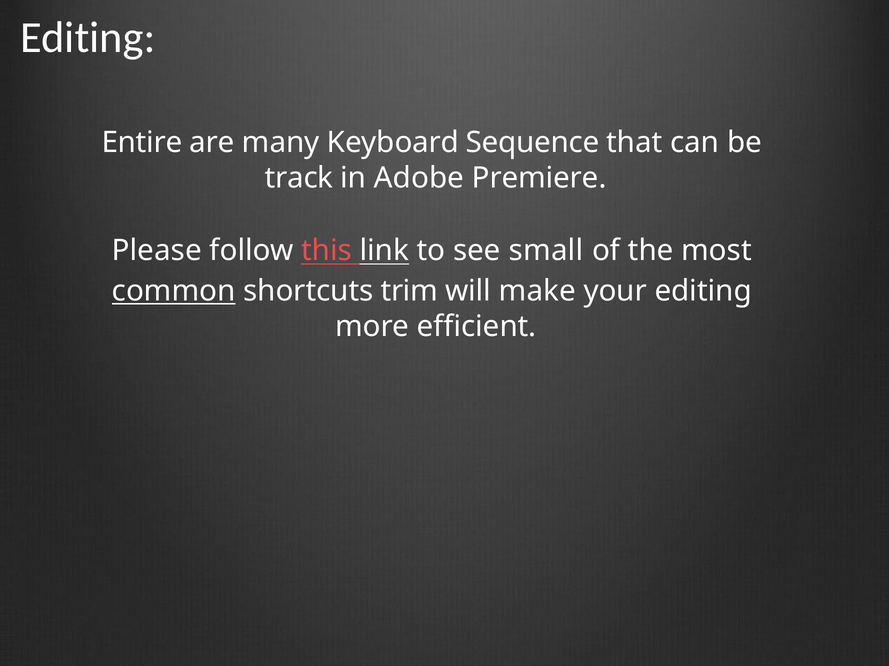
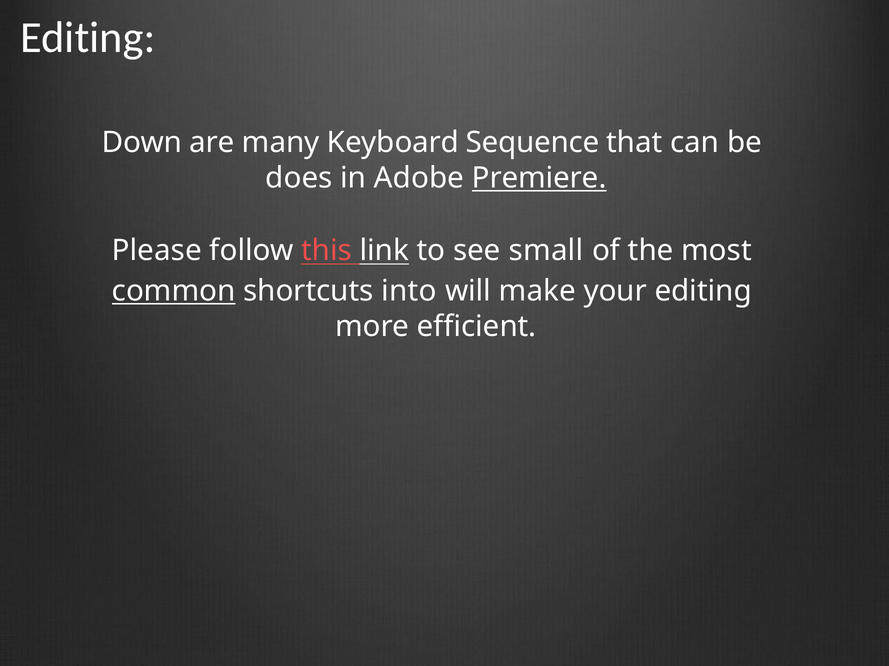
Entire: Entire -> Down (142, 143)
track: track -> does (299, 178)
Premiere underline: none -> present (539, 178)
trim: trim -> into (409, 291)
